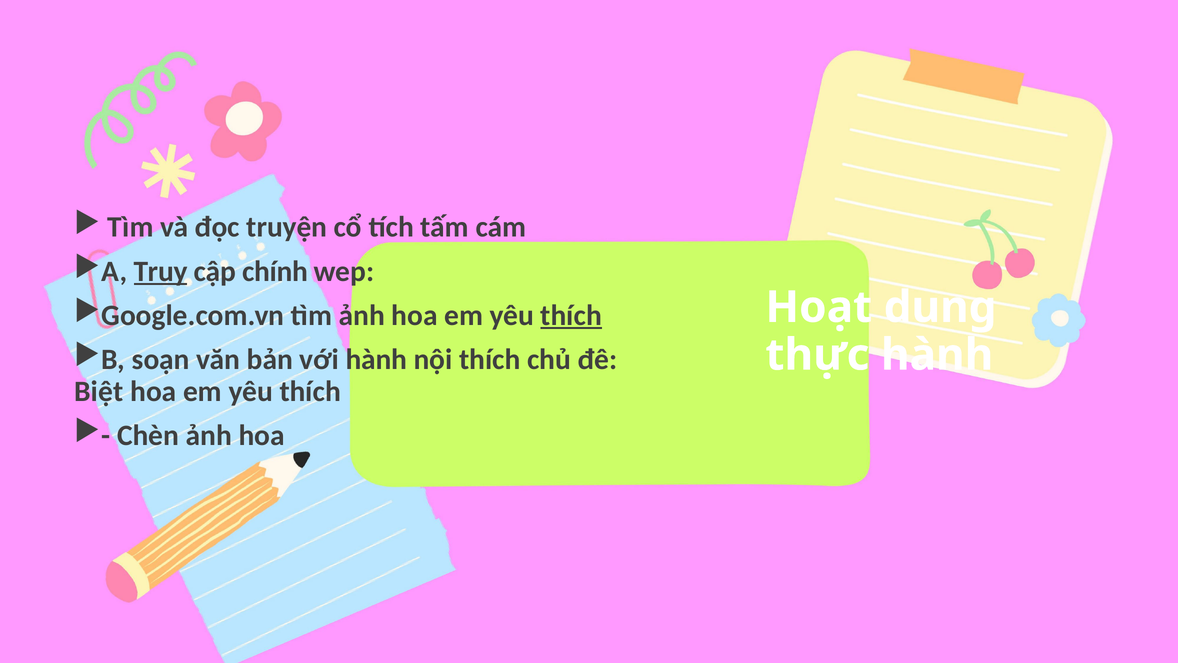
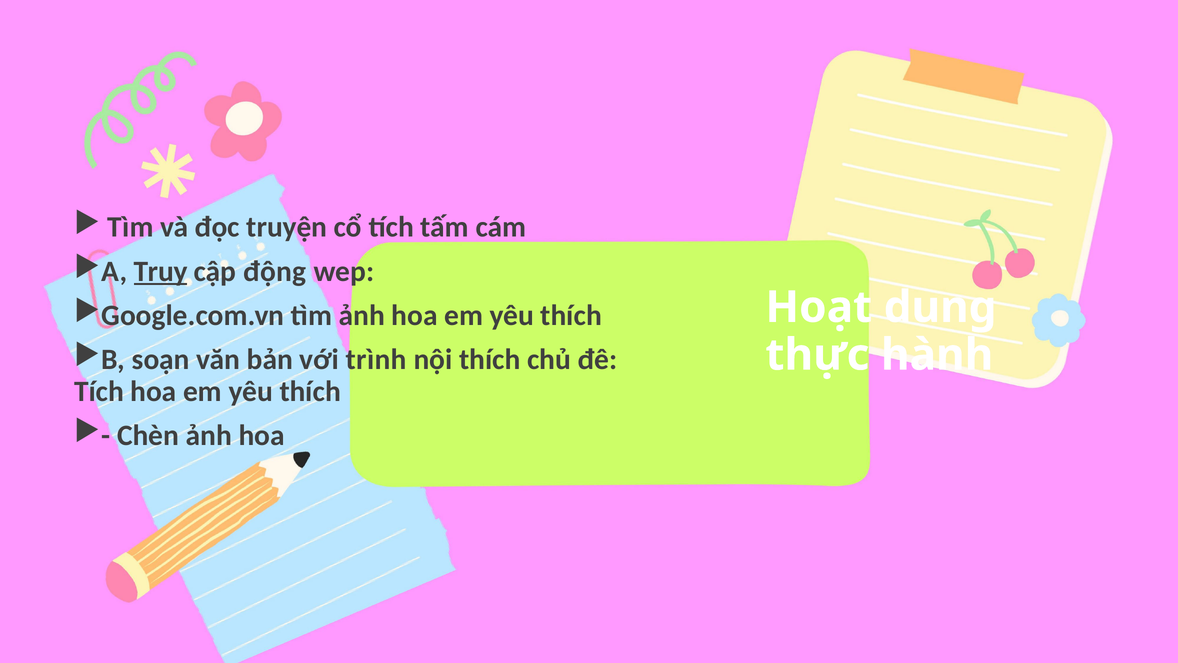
chính: chính -> động (275, 271)
thích underline: present -> none (571, 315)
với hành: hành -> trình (376, 359)
Biệt: Biệt -> Tích (99, 391)
